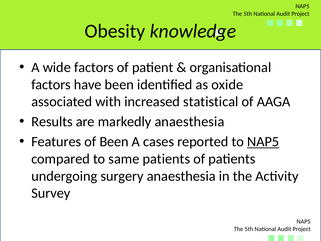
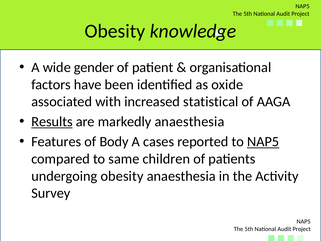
wide factors: factors -> gender (94, 67)
Results underline: none -> present (52, 122)
of Been: Been -> Body (114, 142)
same patients: patients -> children (166, 159)
undergoing surgery: surgery -> obesity (122, 176)
